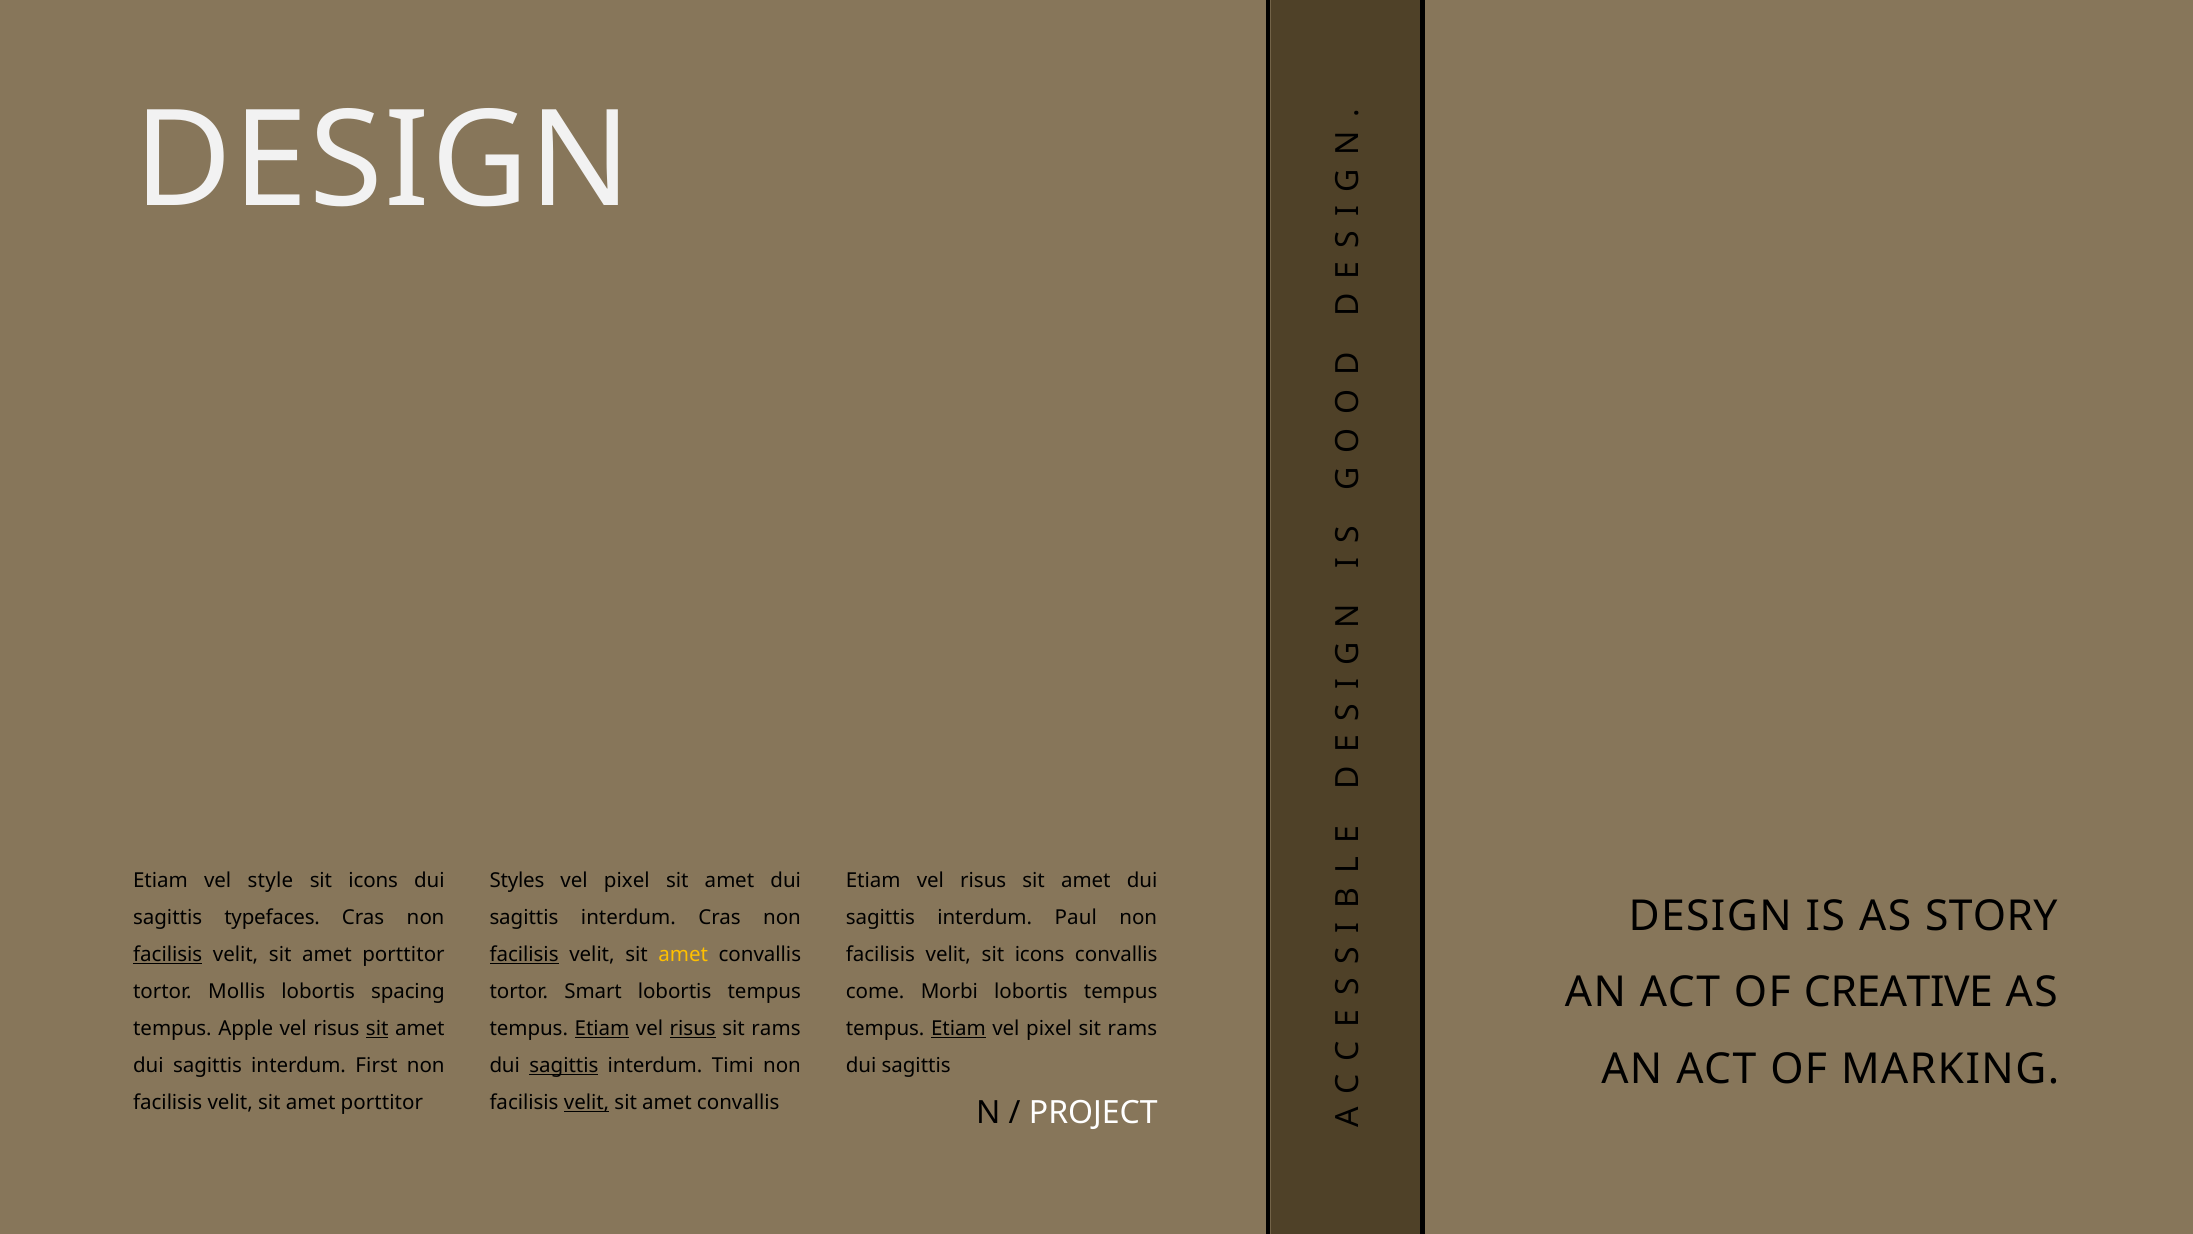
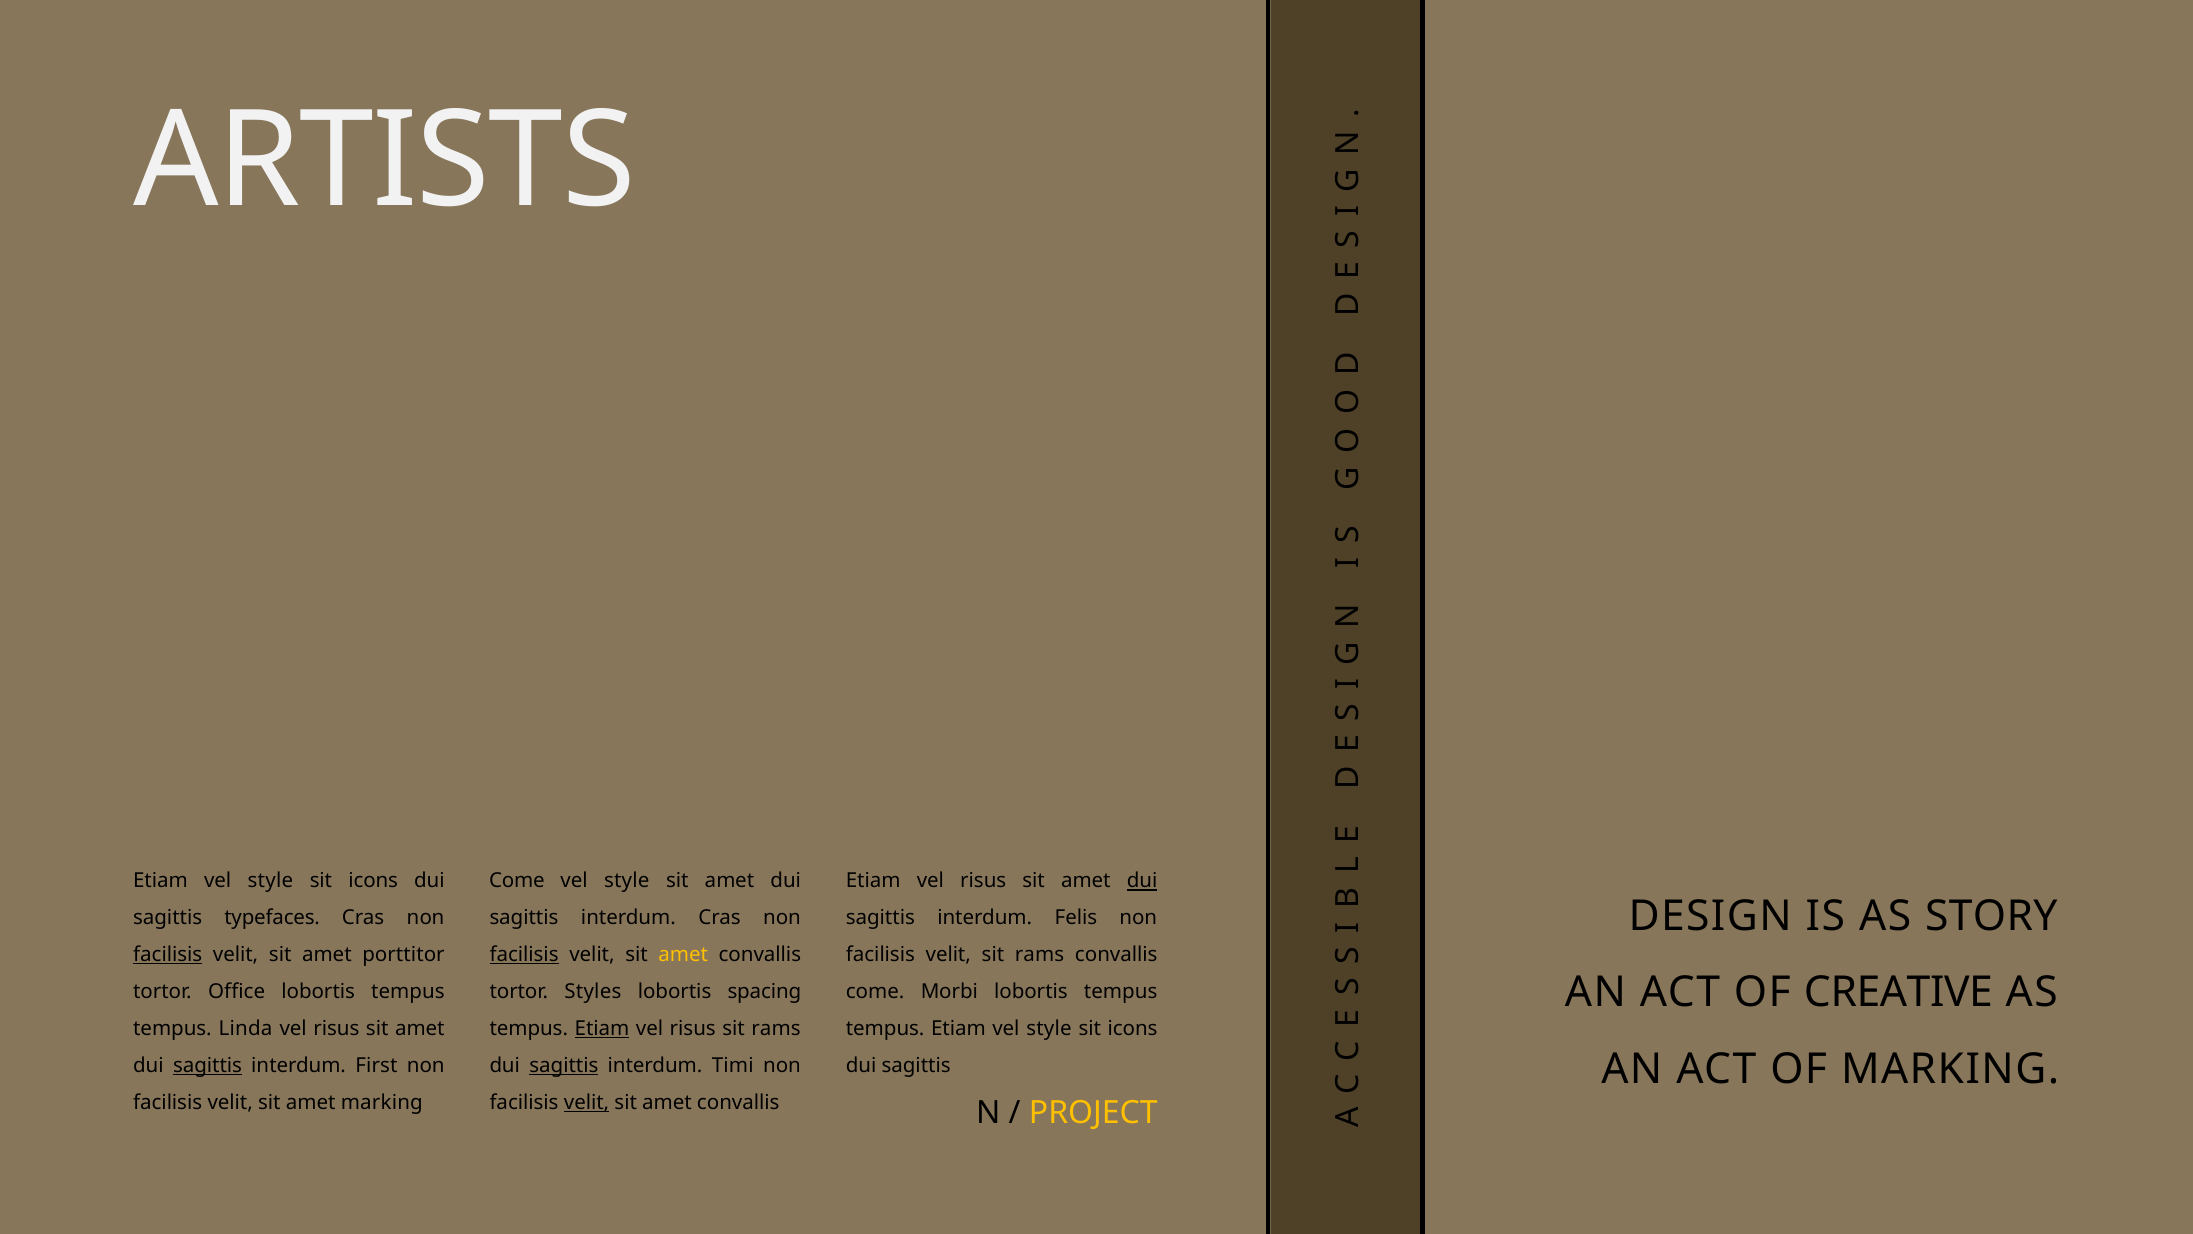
DESIGN: DESIGN -> ARTISTS (384, 161)
Styles: Styles -> Come (517, 881)
pixel: pixel -> style (627, 881)
dui underline: none -> present (1142, 881)
Paul: Paul -> Felis (1076, 918)
velit sit icons: icons -> rams (1040, 955)
Mollis: Mollis -> Office (237, 992)
spacing: spacing -> tempus (408, 992)
Smart: Smart -> Styles (593, 992)
tempus: tempus -> spacing (764, 992)
Apple: Apple -> Linda (246, 1029)
sit underline: present -> none (377, 1029)
risus underline: present -> none (693, 1029)
Etiam underline: present -> none (958, 1029)
pixel: pixel -> style (1049, 1029)
rams: rams -> icons (1133, 1029)
sagittis underline: none -> present (208, 1066)
porttitor: porttitor -> marking (382, 1102)
PROJECT colour: white -> yellow (1093, 1112)
